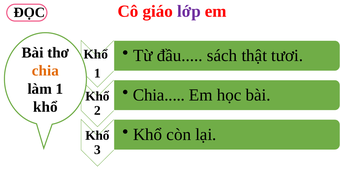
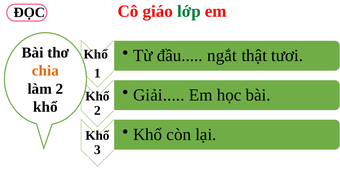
lớp colour: purple -> green (189, 11)
sách: sách -> ngắt (222, 56)
làm 1: 1 -> 2 (59, 89)
Chia: Chia -> Giải (159, 95)
